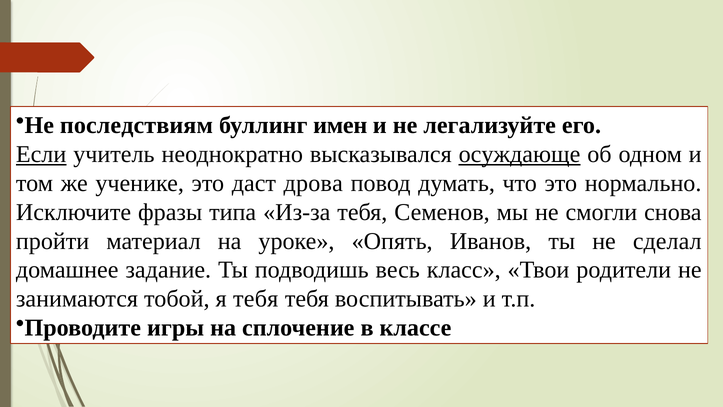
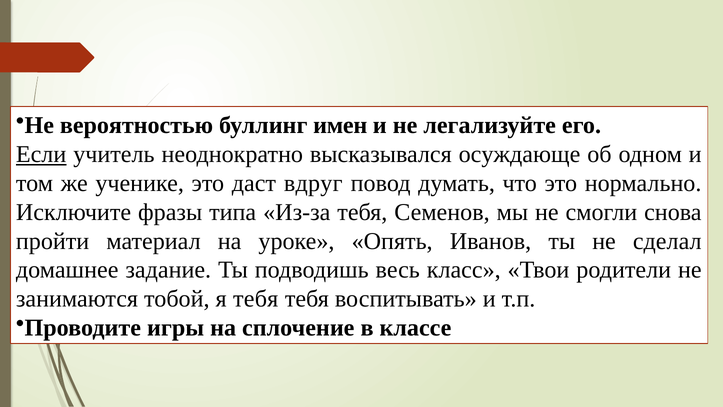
последствиям: последствиям -> вероятностью (137, 125)
осуждающе underline: present -> none (519, 154)
дрова: дрова -> вдруг (313, 183)
